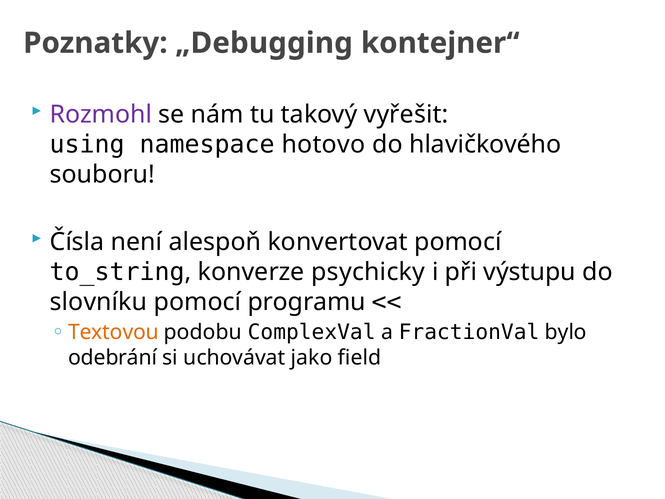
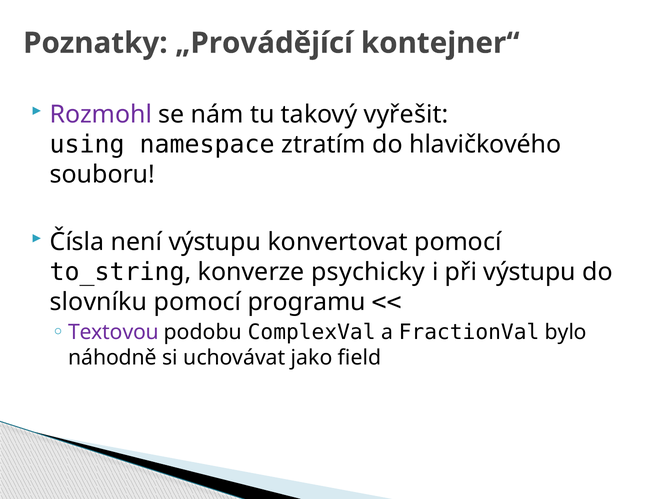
„Debugging: „Debugging -> „Provádějící (264, 43)
hotovo: hotovo -> ztratím (324, 145)
není alespoň: alespoň -> výstupu (215, 242)
Textovou colour: orange -> purple (113, 332)
odebrání: odebrání -> náhodně (113, 358)
